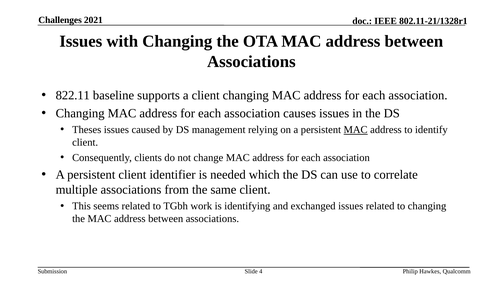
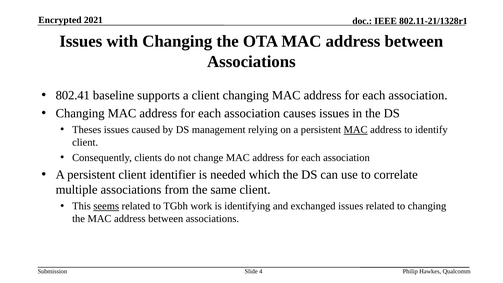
Challenges: Challenges -> Encrypted (60, 20)
822.11: 822.11 -> 802.41 (73, 95)
seems underline: none -> present (106, 206)
